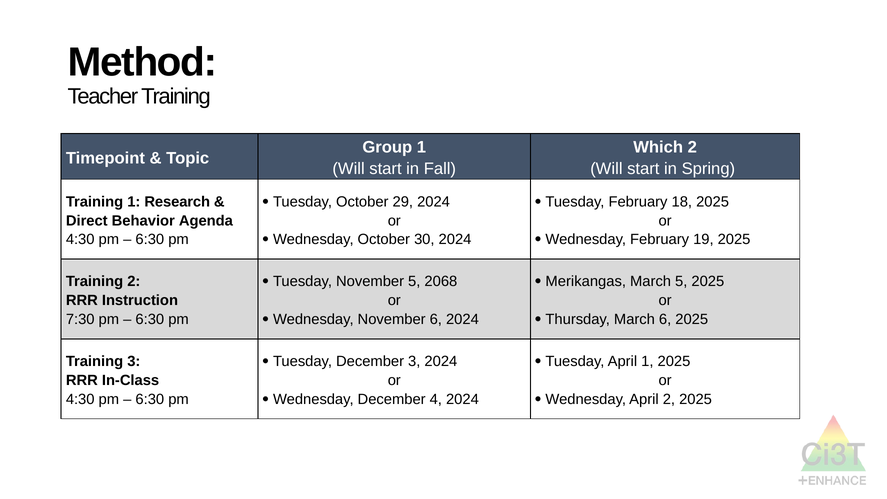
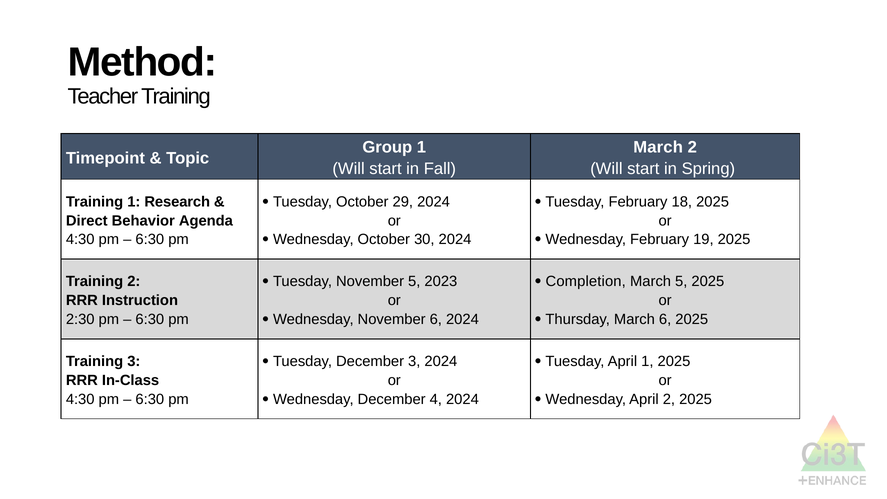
Which: Which -> March (658, 147)
2068: 2068 -> 2023 (441, 281)
Merikangas: Merikangas -> Completion (586, 281)
7:30: 7:30 -> 2:30 (80, 319)
